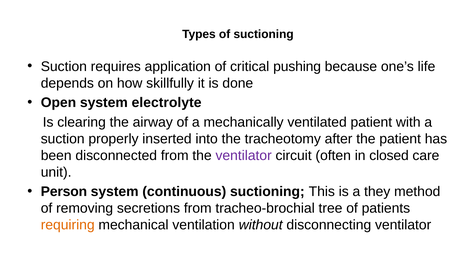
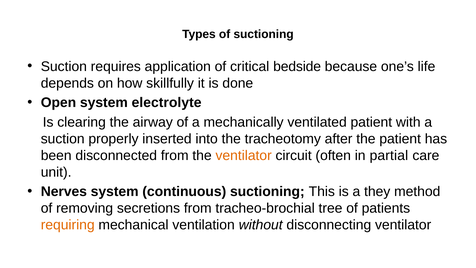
pushing: pushing -> bedside (297, 66)
ventilator colour: purple -> orange (244, 155)
closed: closed -> partial (389, 155)
Person: Person -> Nerves (64, 191)
